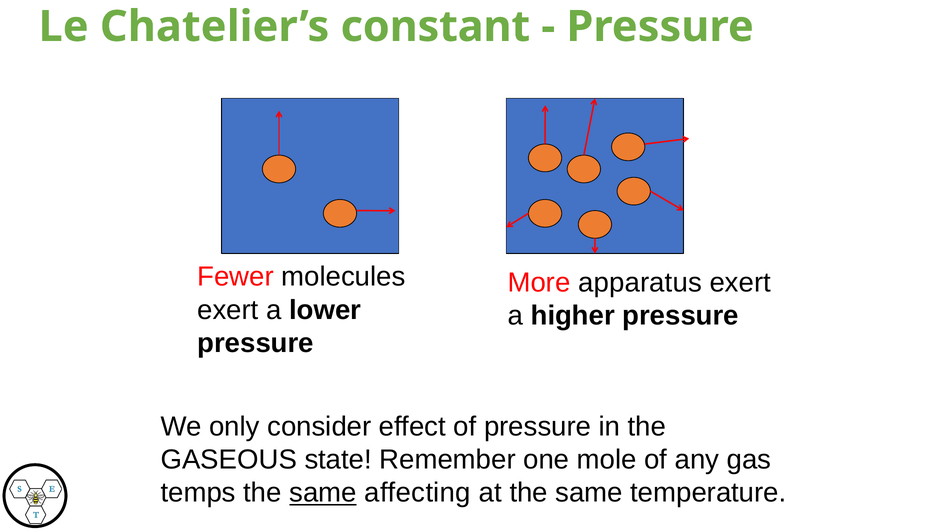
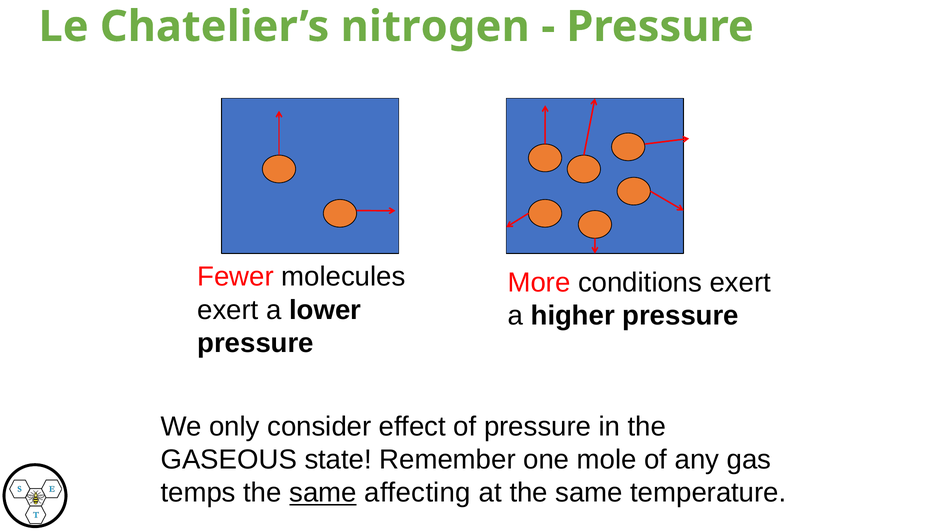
constant: constant -> nitrogen (435, 27)
apparatus: apparatus -> conditions (640, 282)
